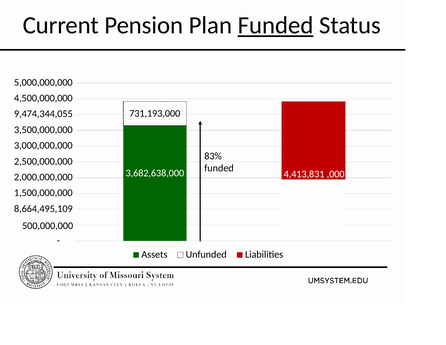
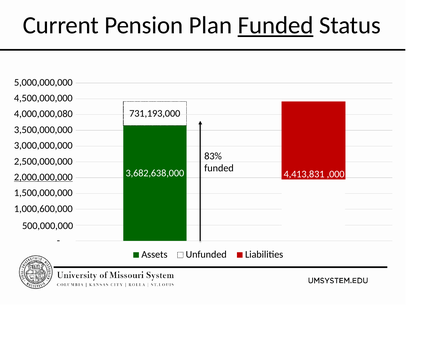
9,474,344,055: 9,474,344,055 -> 4,000,000,080 (43, 114)
2,000,000,000 underline: none -> present (43, 177)
8,664,495,109: 8,664,495,109 -> 1,000,600,000 (43, 208)
